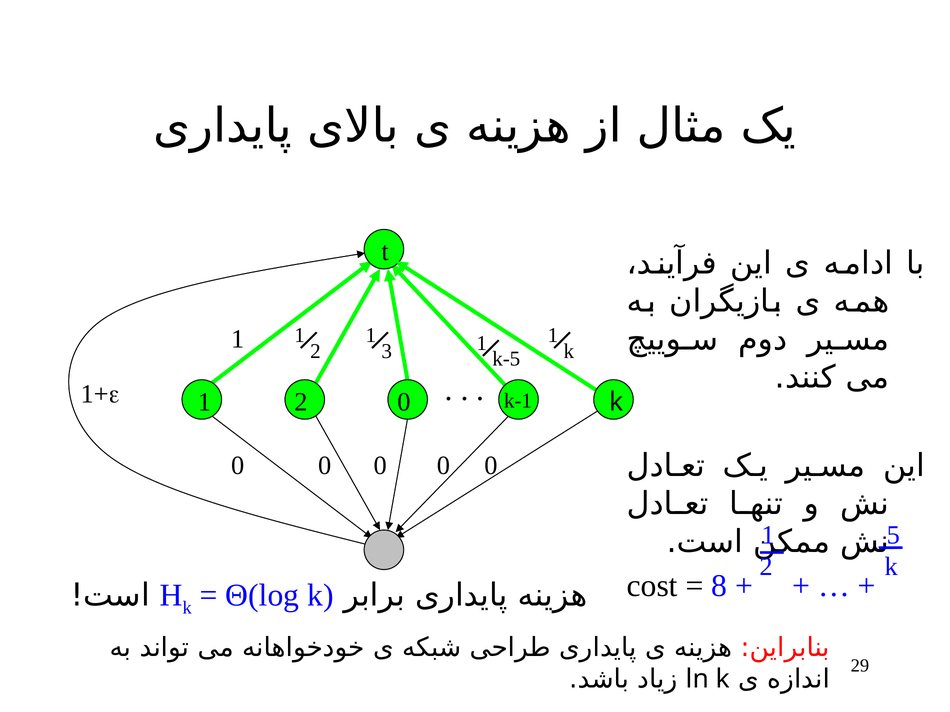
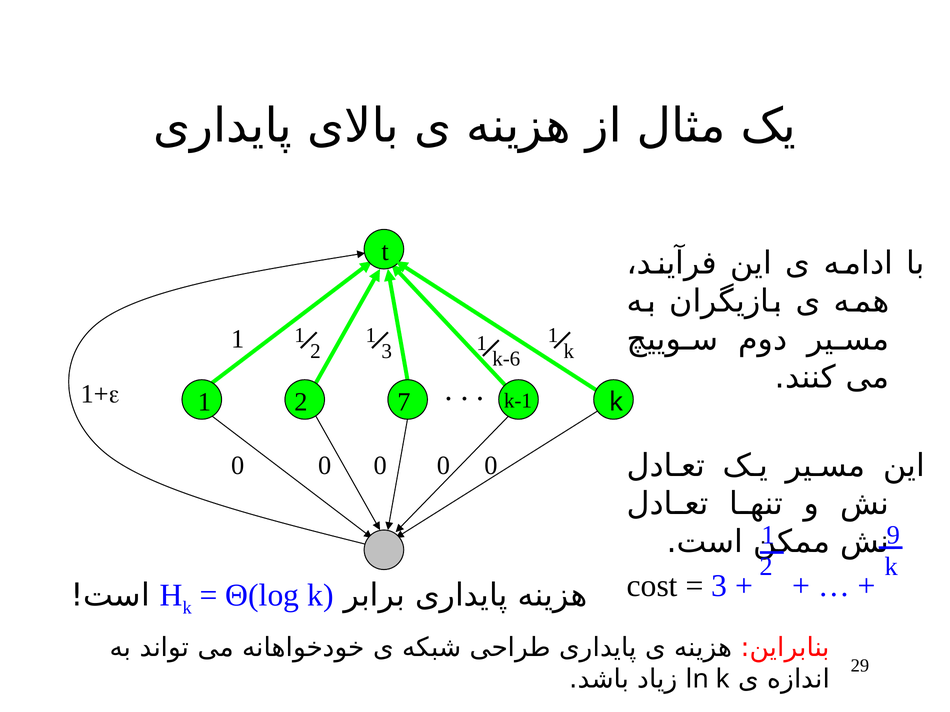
k-5: k-5 -> k-6 (506, 359)
2 0: 0 -> 7 (404, 402)
5: 5 -> 9 (893, 536)
8: 8 -> 3 (719, 586)
